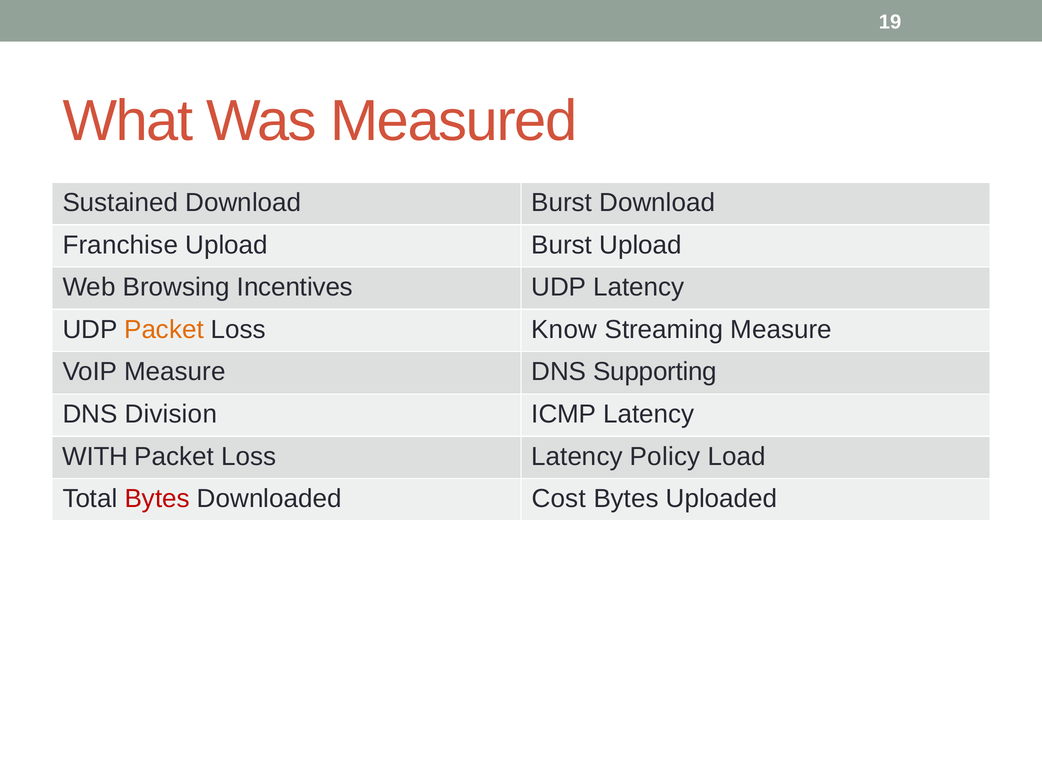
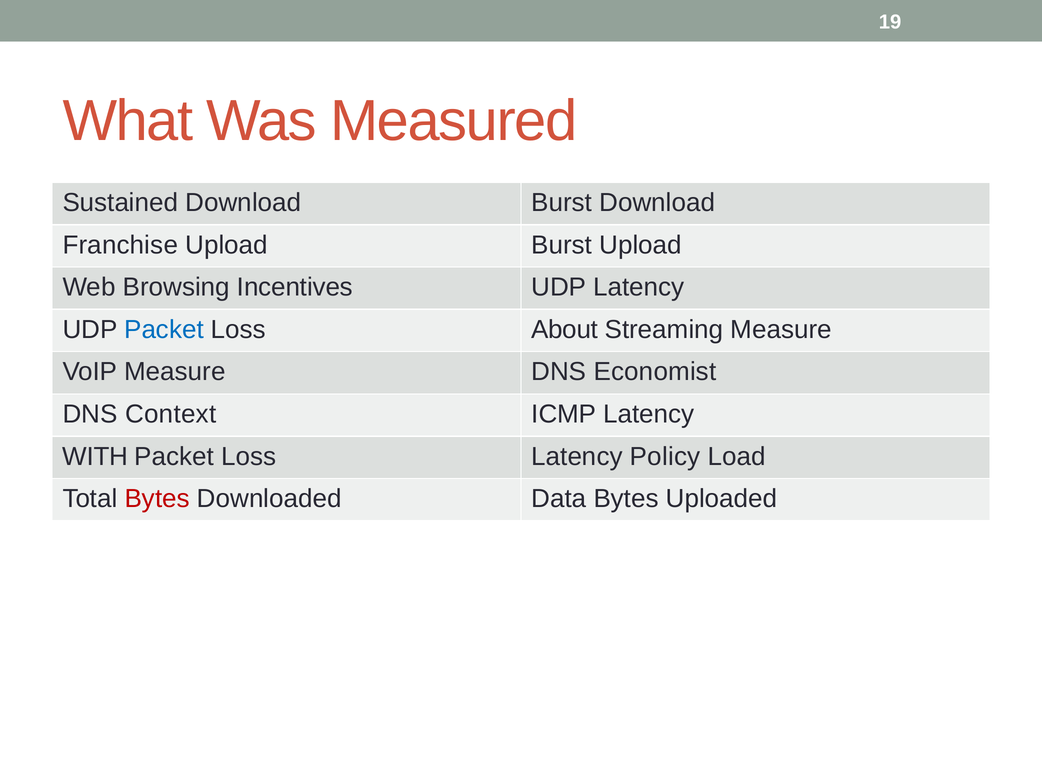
Packet colour: orange -> blue (164, 329)
Know: Know -> About (565, 329)
Supporting: Supporting -> Economist (655, 372)
Division: Division -> Context (171, 414)
Cost: Cost -> Data (559, 498)
